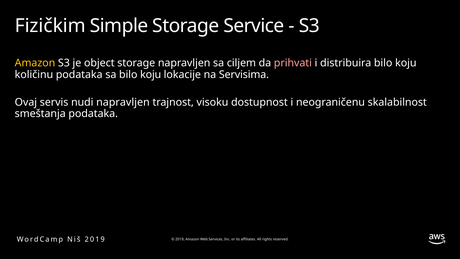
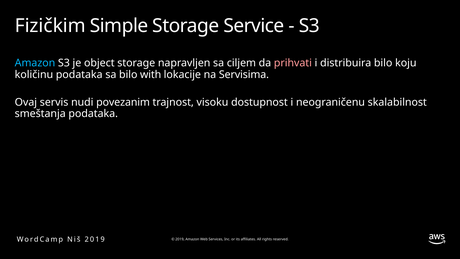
Amazon colour: yellow -> light blue (35, 63)
sa bilo koju: koju -> with (151, 75)
nudi napravljen: napravljen -> povezanim (123, 102)
